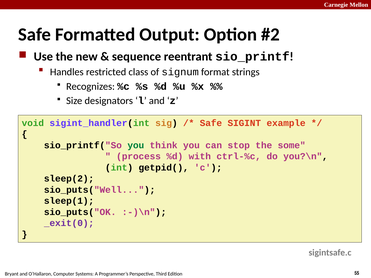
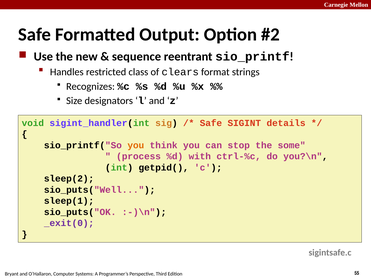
signum: signum -> clears (180, 72)
example: example -> details (286, 123)
you colour: green -> orange (136, 145)
